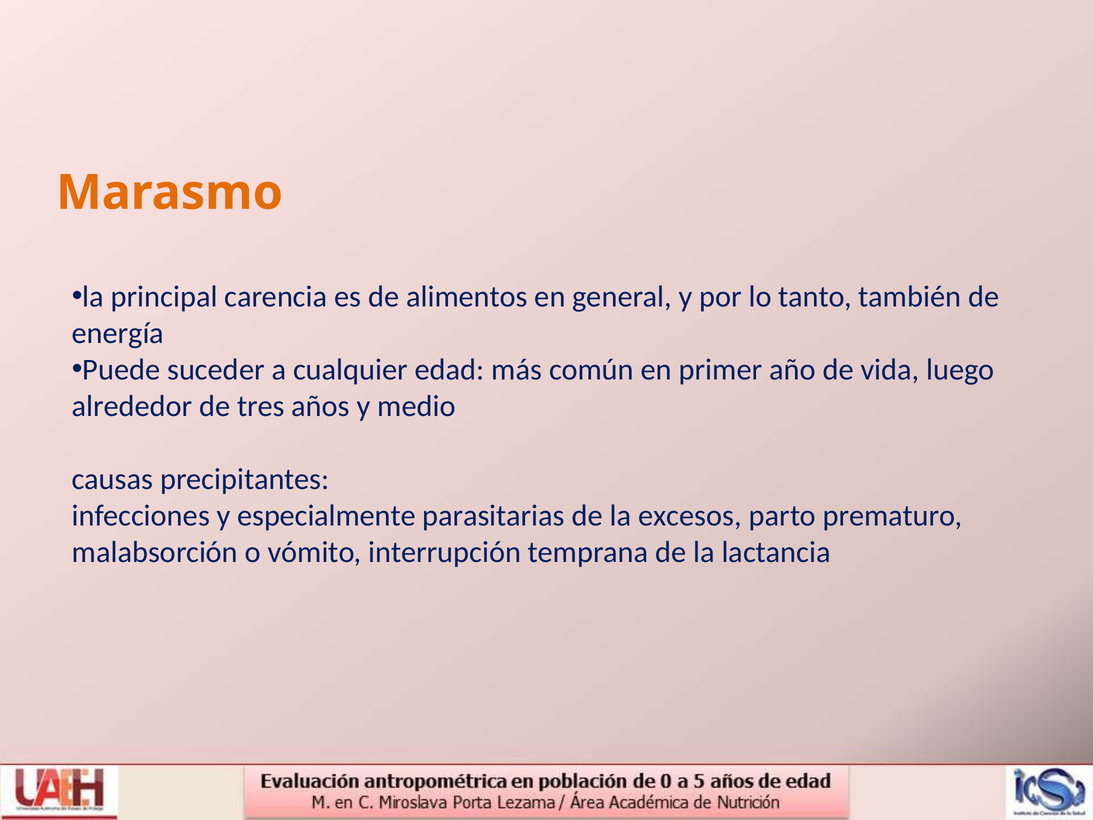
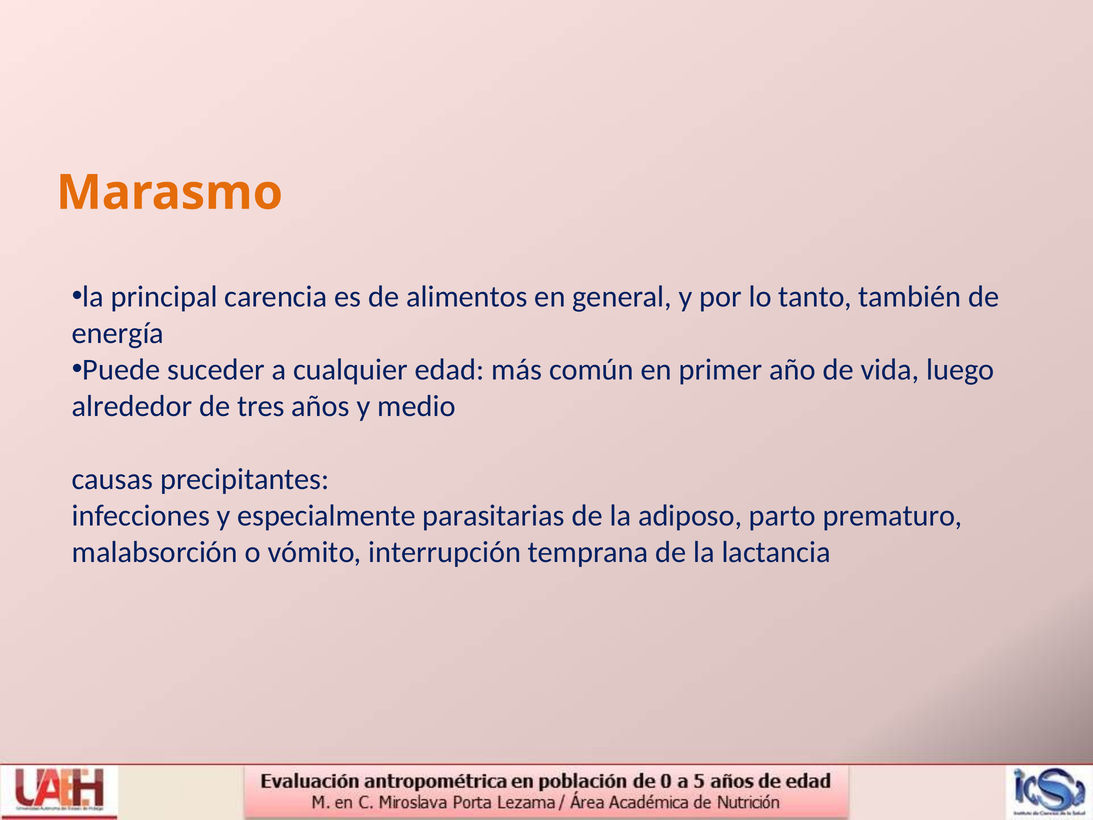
excesos: excesos -> adiposo (690, 516)
